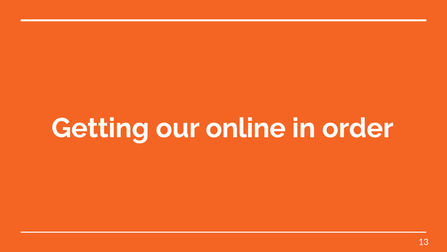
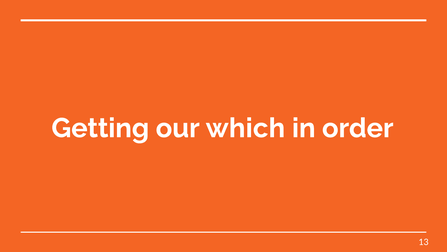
online: online -> which (245, 128)
